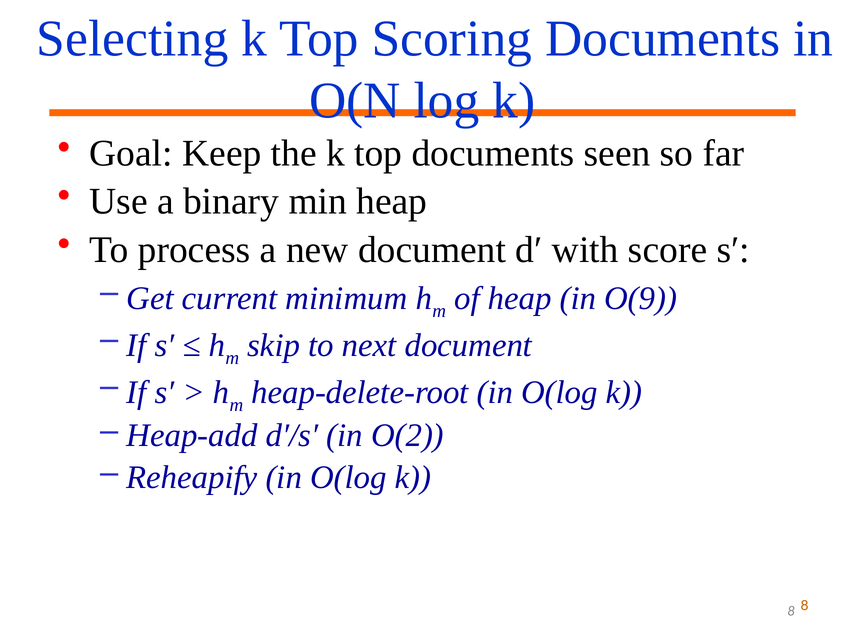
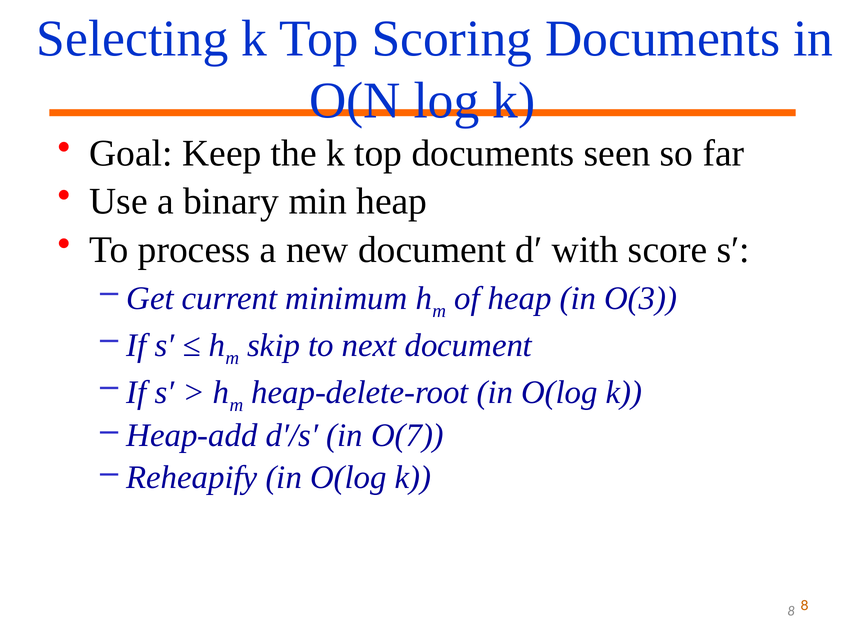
O(9: O(9 -> O(3 (641, 298)
O(2: O(2 -> O(7 (407, 435)
